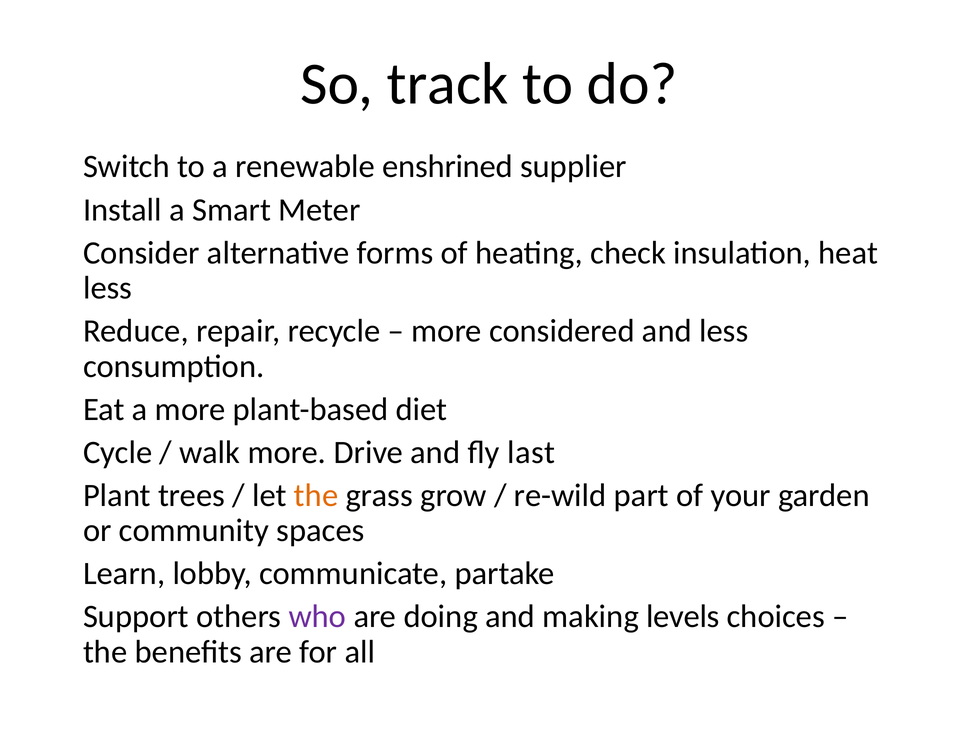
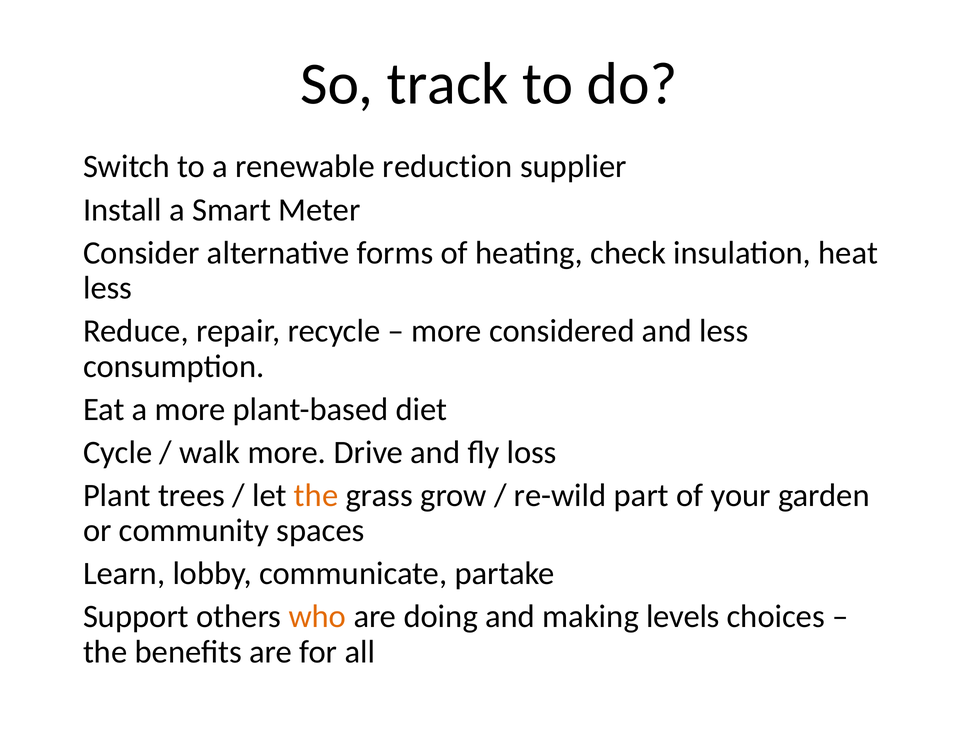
enshrined: enshrined -> reduction (447, 167)
last: last -> loss (532, 452)
who colour: purple -> orange (317, 616)
